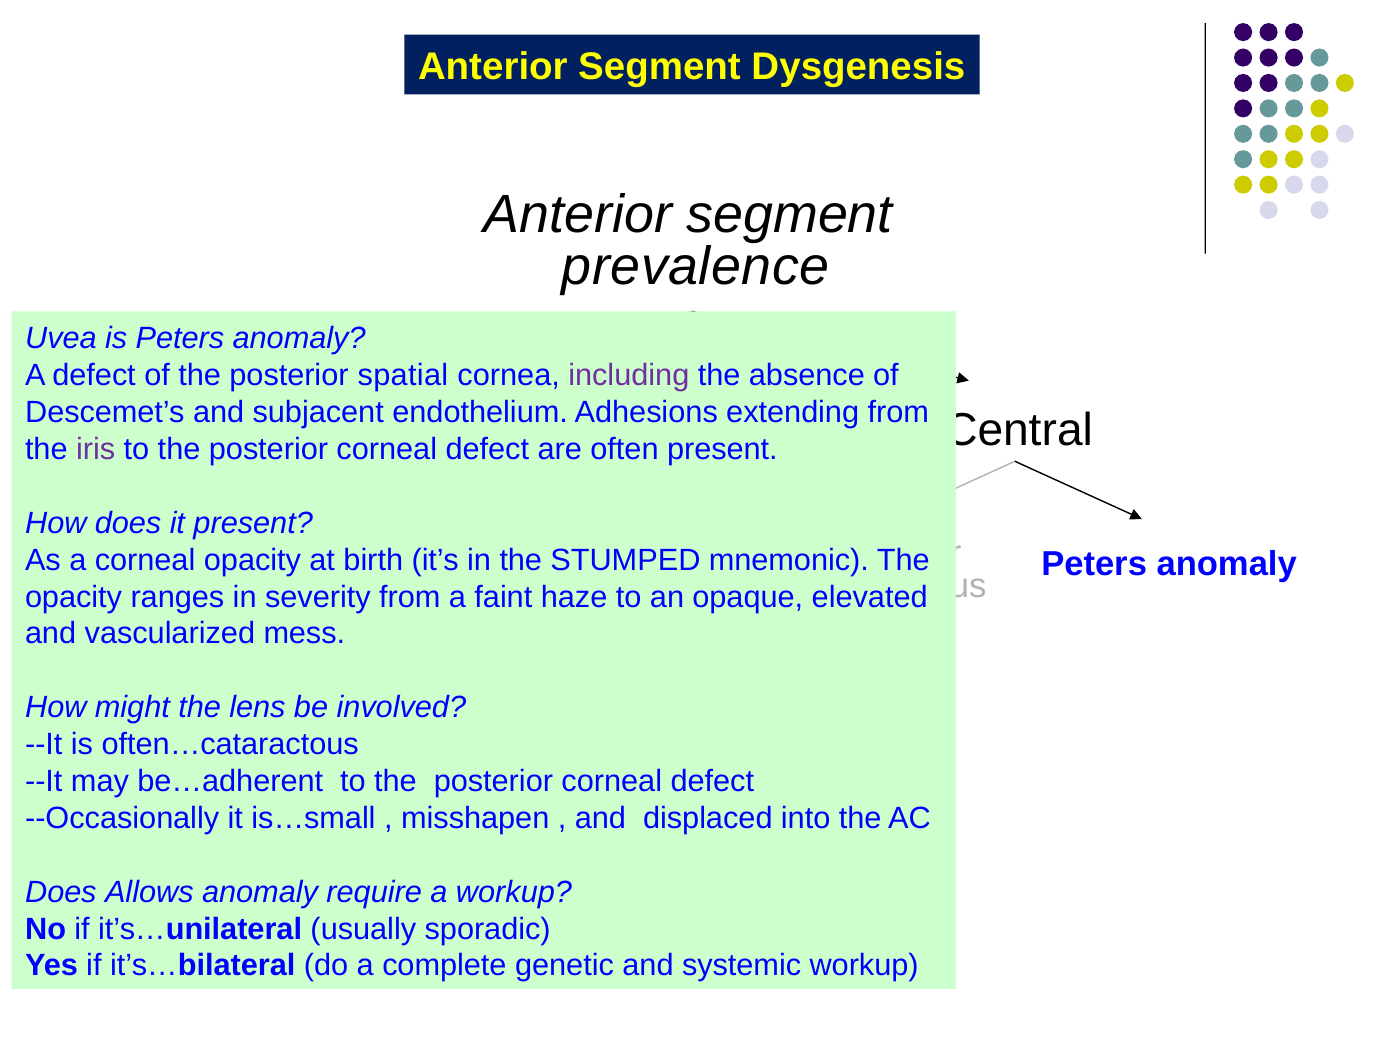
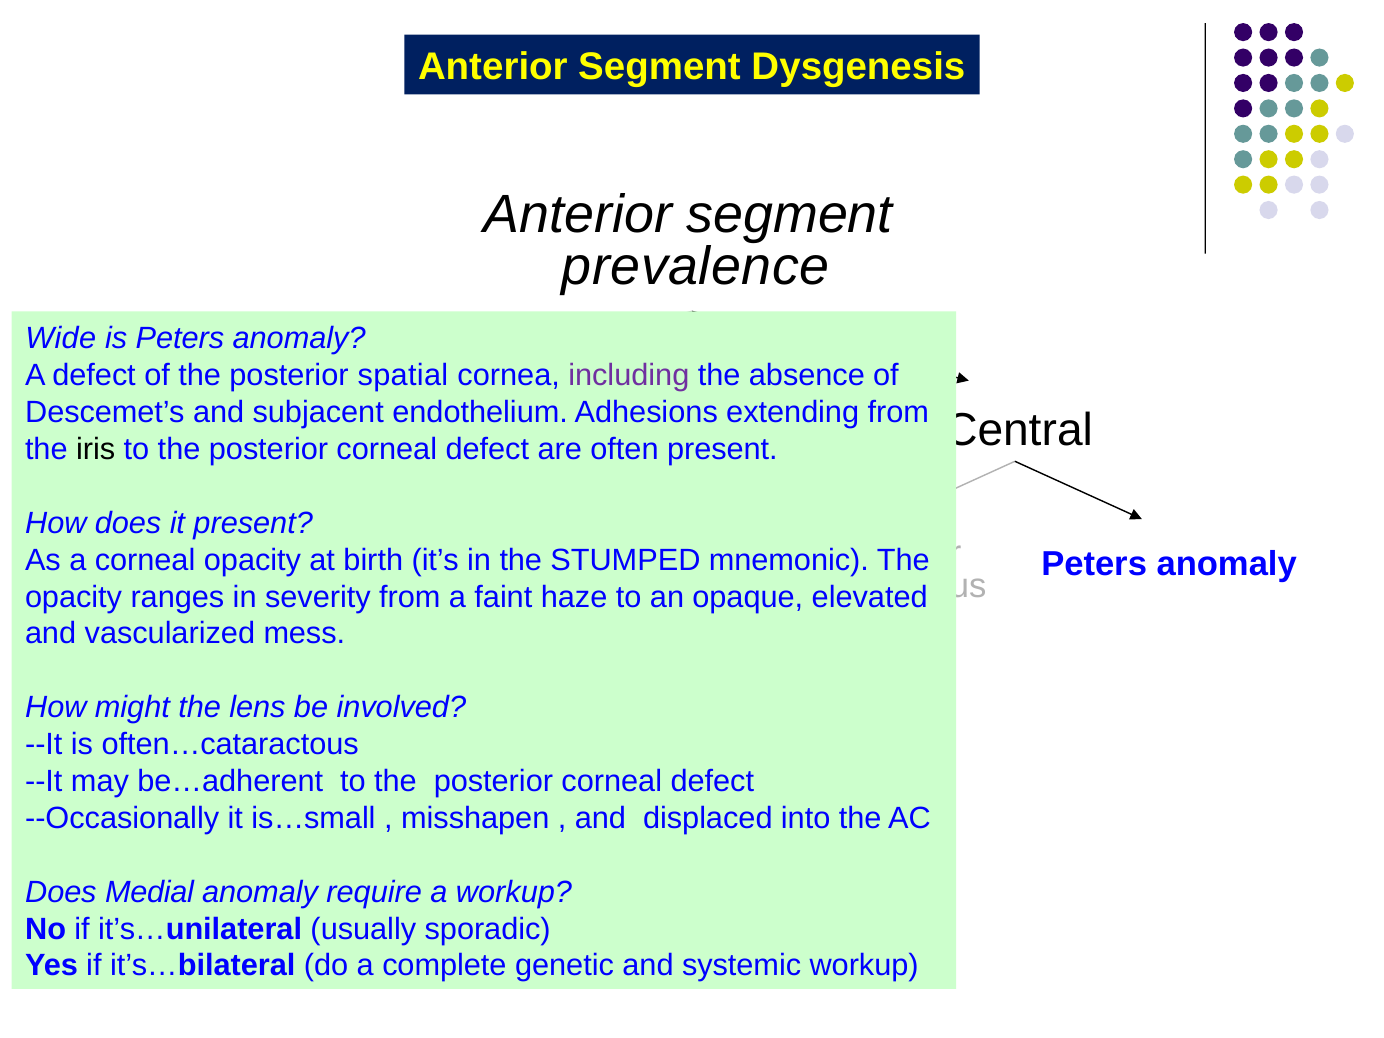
Uvea: Uvea -> Wide (61, 339)
iris colour: purple -> black (96, 449)
Allows: Allows -> Medial (150, 892)
